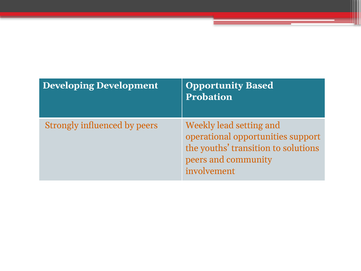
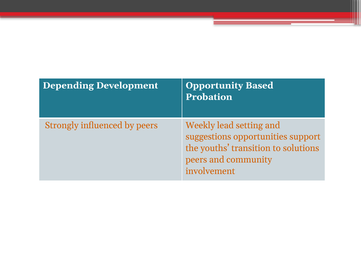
Developing: Developing -> Depending (68, 85)
operational: operational -> suggestions (208, 137)
